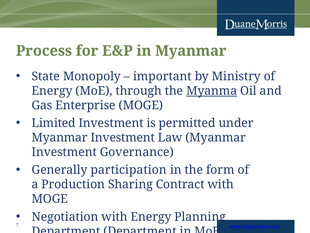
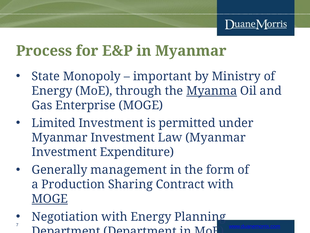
Governance: Governance -> Expenditure (137, 152)
participation: participation -> management (129, 170)
MOGE underline: none -> present (50, 199)
